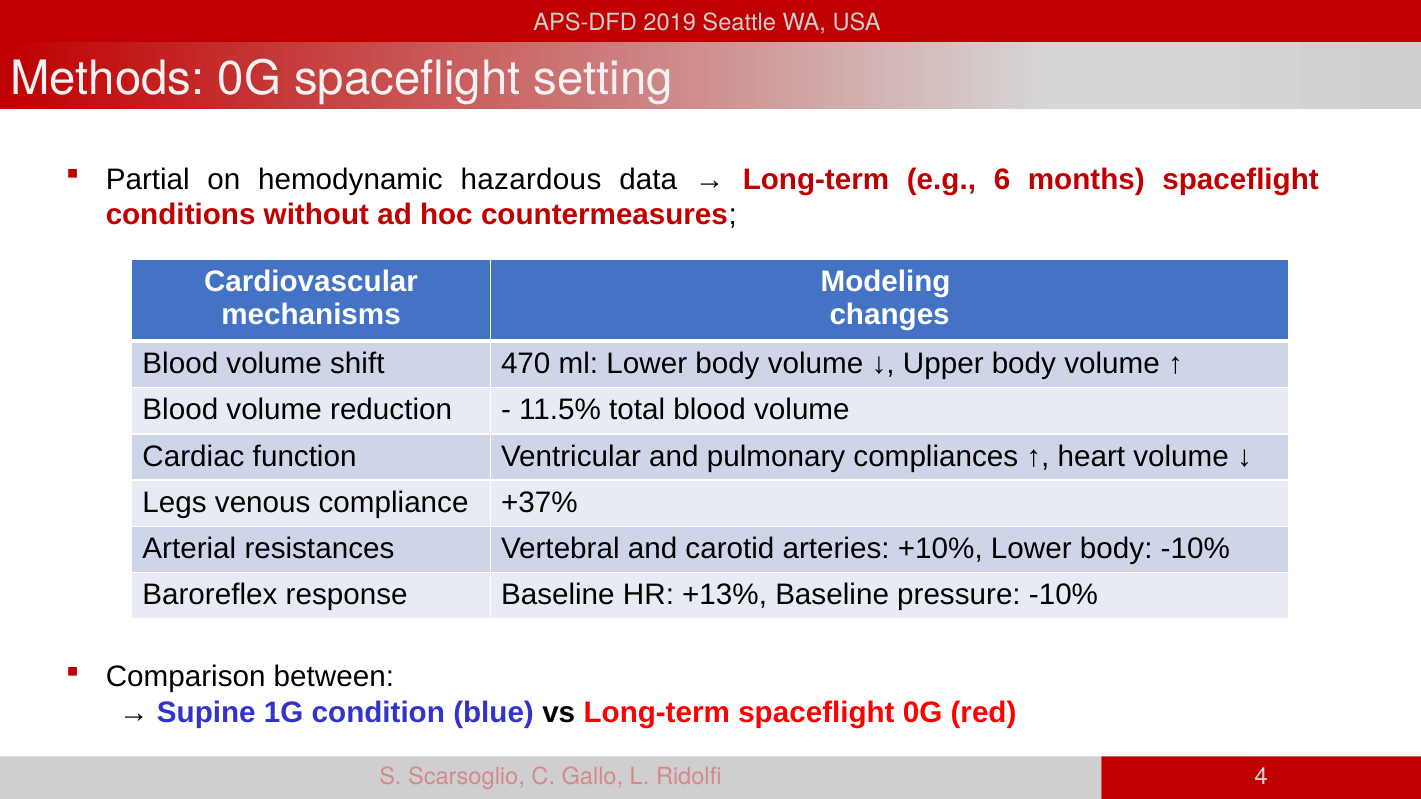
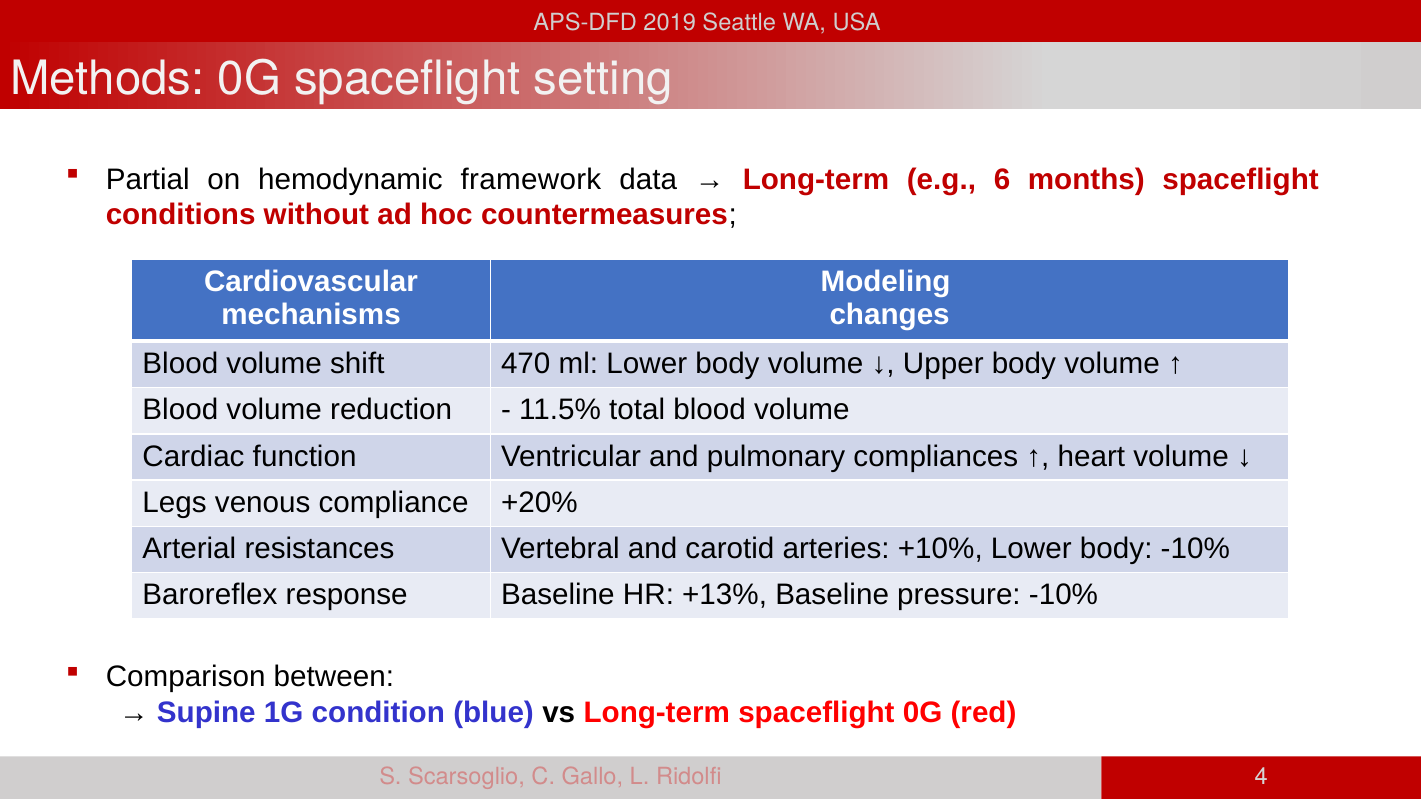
hazardous: hazardous -> framework (531, 180)
+37%: +37% -> +20% (539, 503)
